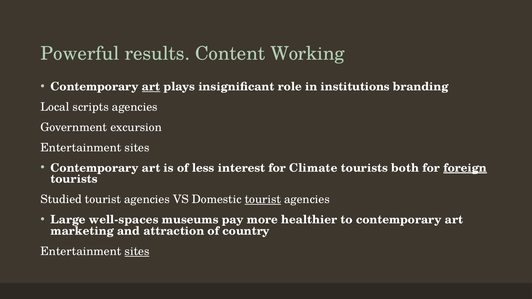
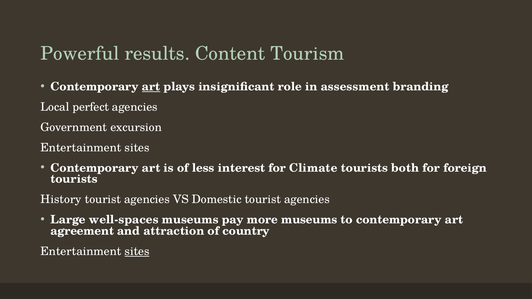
Working: Working -> Tourism (307, 54)
institutions: institutions -> assessment (355, 87)
scripts: scripts -> perfect (91, 107)
foreign underline: present -> none (465, 168)
Studied: Studied -> History (61, 200)
tourist underline: present -> none (263, 200)
more healthier: healthier -> museums (309, 220)
marketing: marketing -> agreement (82, 231)
